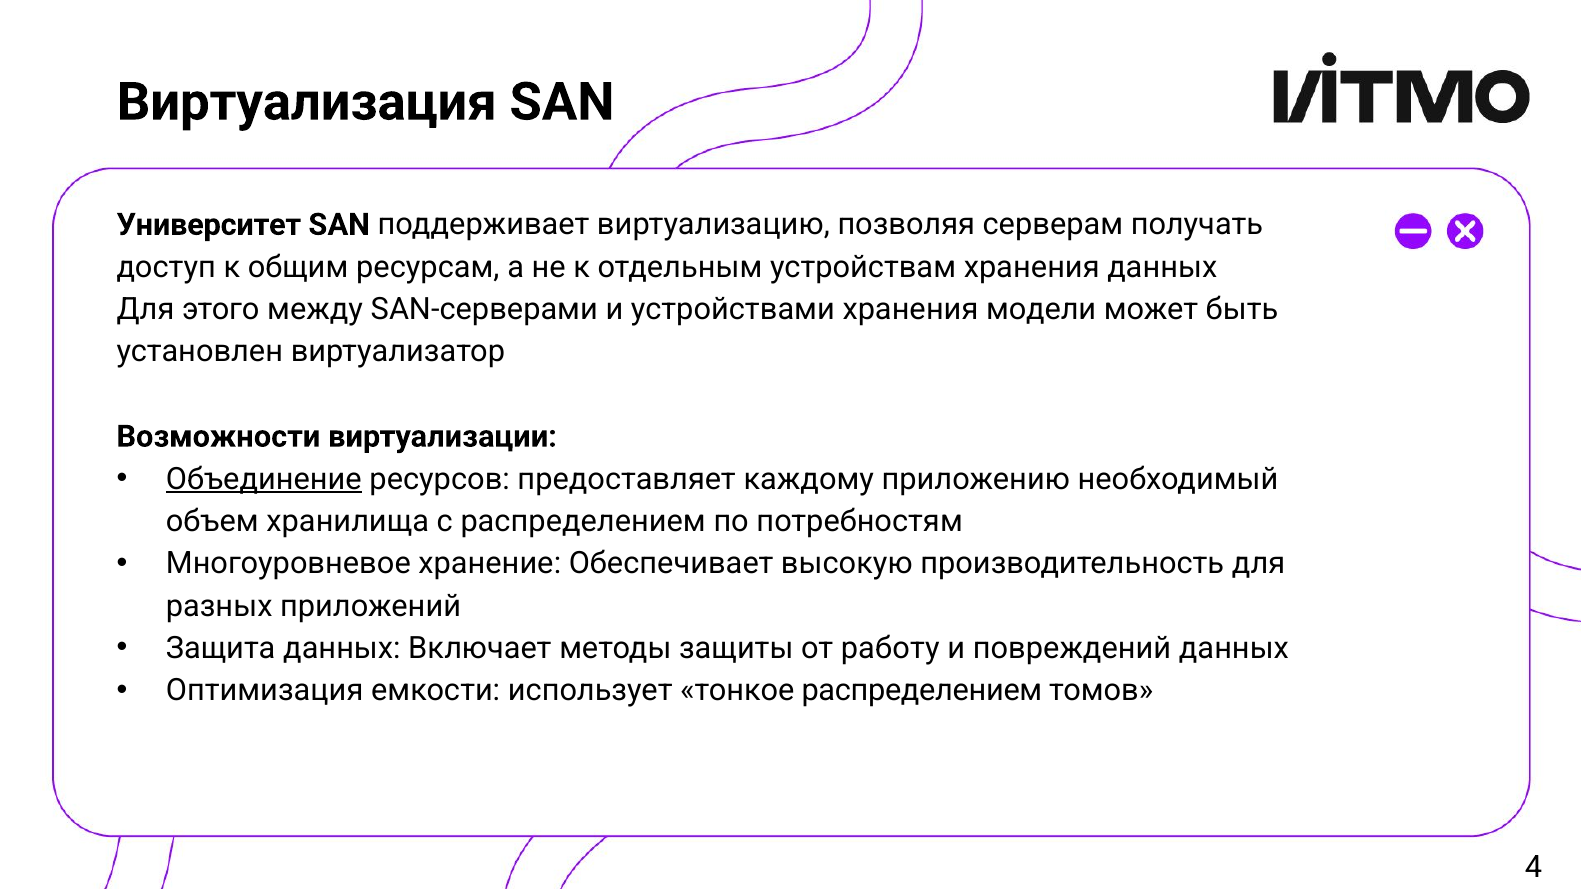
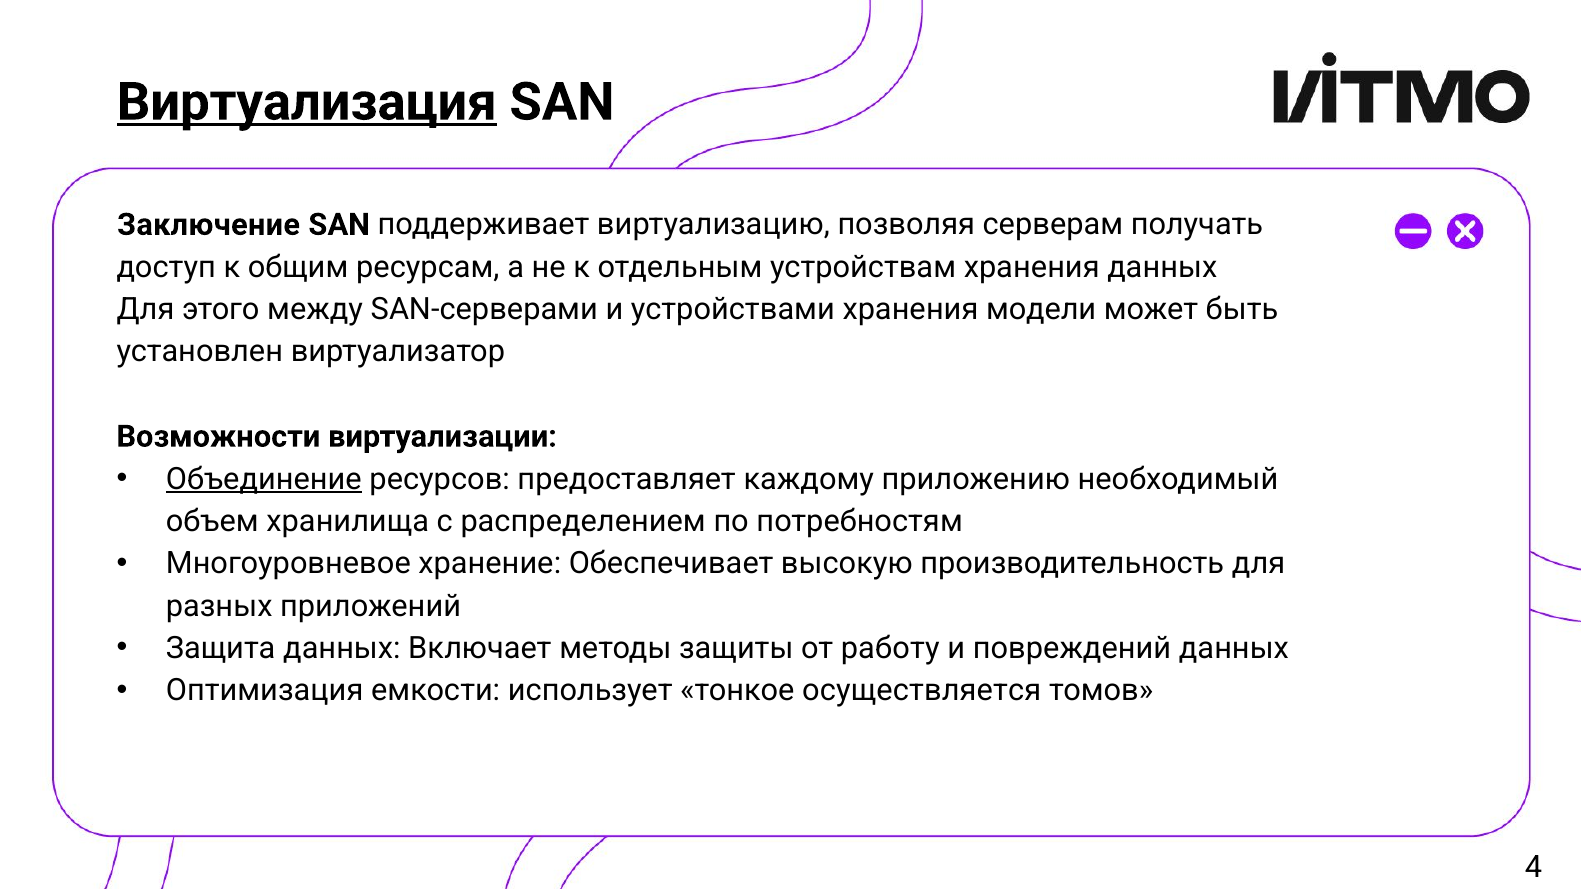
Виртуализация underline: none -> present (307, 102)
Университет: Университет -> Заключение (209, 225)
тонкое распределением: распределением -> осуществляется (922, 691)
